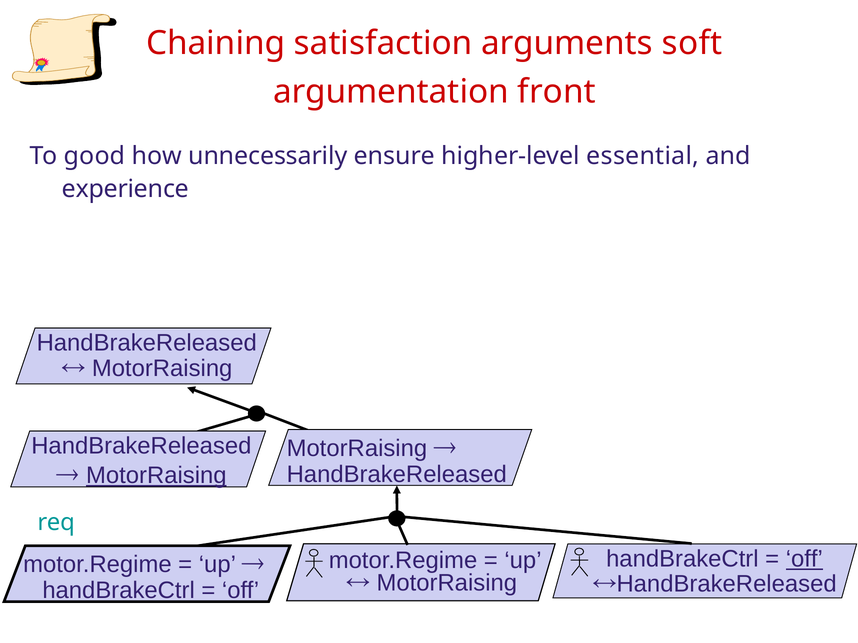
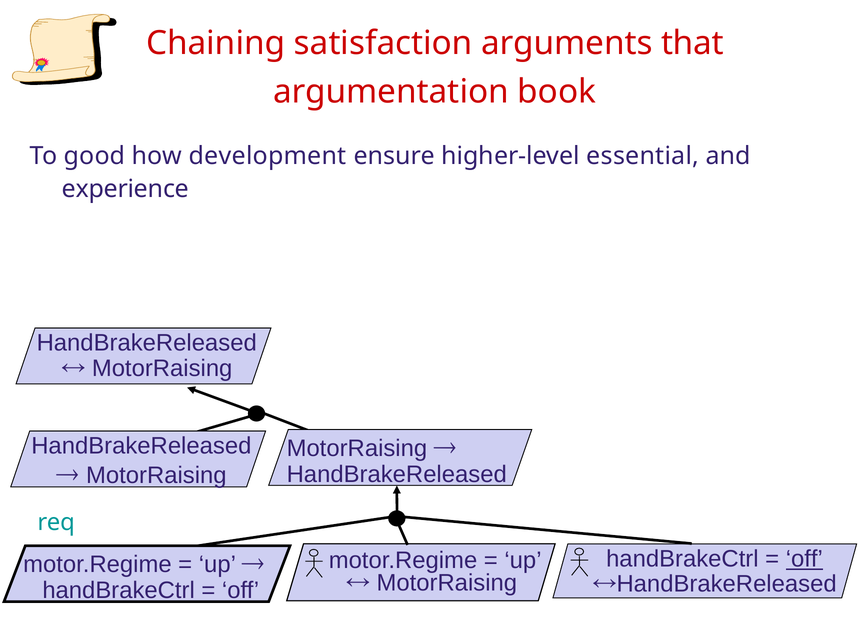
soft: soft -> that (692, 44)
front: front -> book (557, 92)
unnecessarily: unnecessarily -> development (268, 156)
MotorRaising underline: present -> none (156, 476)
